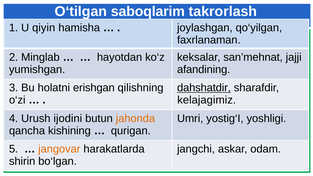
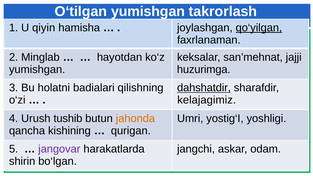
O‘tilgan saboqlarim: saboqlarim -> yumishgan (148, 12)
qo‘yilgan underline: none -> present (259, 28)
afandining: afandining -> huzurimga (204, 69)
erishgan: erishgan -> badialari (94, 88)
ijodini: ijodini -> tushib (68, 119)
jangovar colour: orange -> purple (59, 149)
